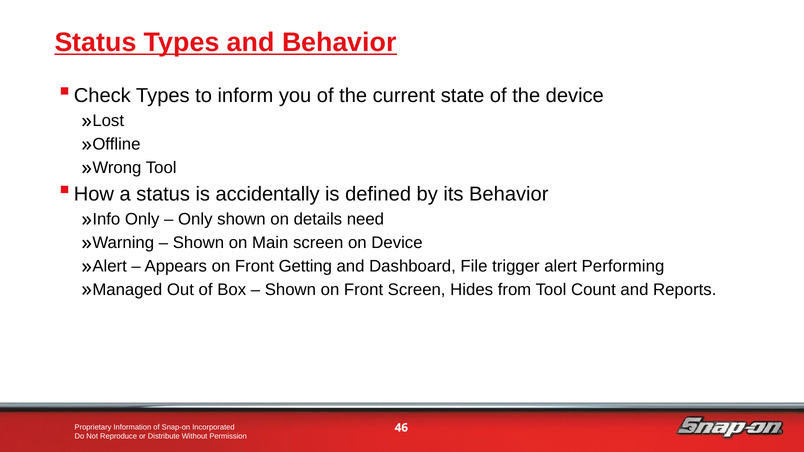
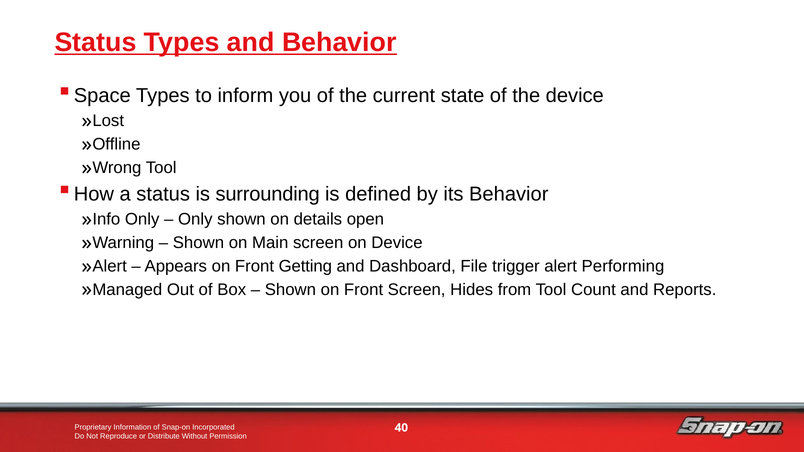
Check: Check -> Space (102, 96)
accidentally: accidentally -> surrounding (268, 194)
need: need -> open (365, 219)
46: 46 -> 40 (401, 428)
